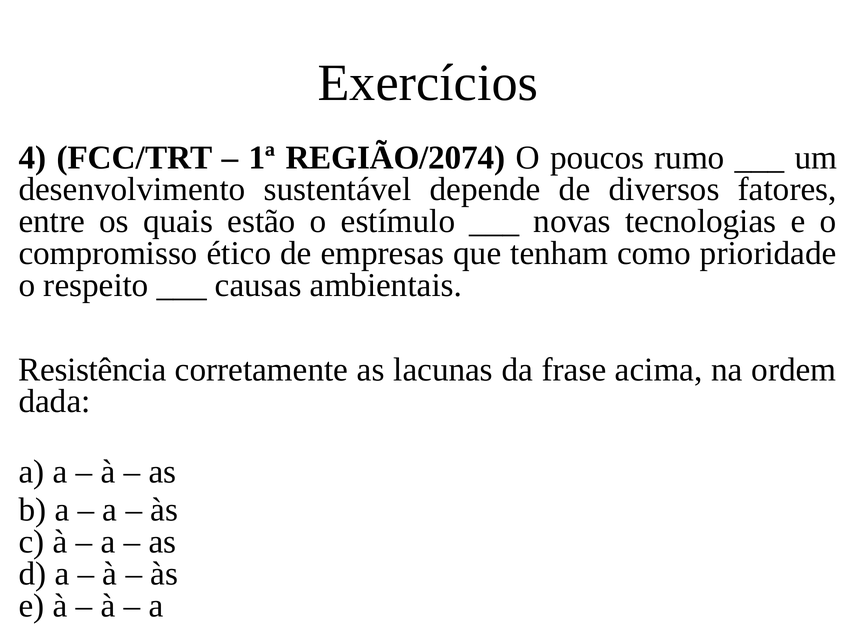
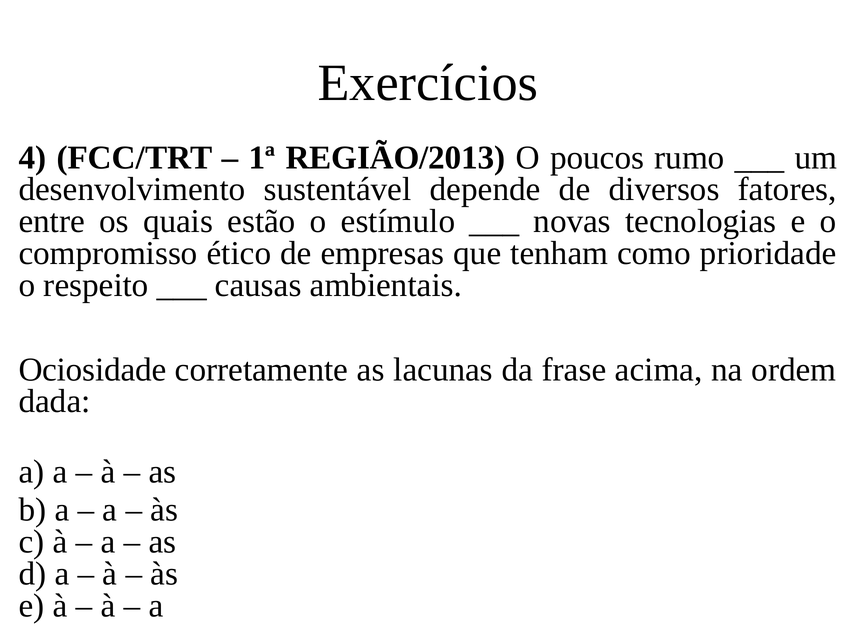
REGIÃO/2074: REGIÃO/2074 -> REGIÃO/2013 (396, 158)
Resistência: Resistência -> Ociosidade (92, 370)
